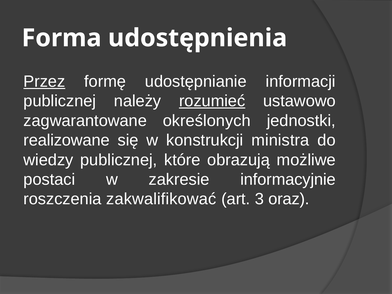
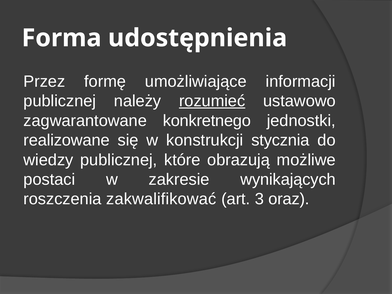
Przez underline: present -> none (44, 81)
udostępnianie: udostępnianie -> umożliwiające (196, 81)
określonych: określonych -> konkretnego (207, 121)
ministra: ministra -> stycznia (280, 140)
informacyjnie: informacyjnie -> wynikających (288, 179)
